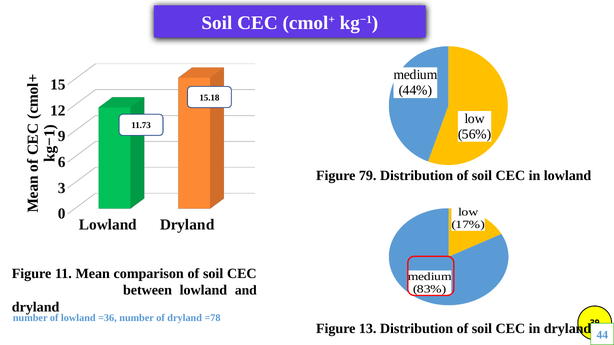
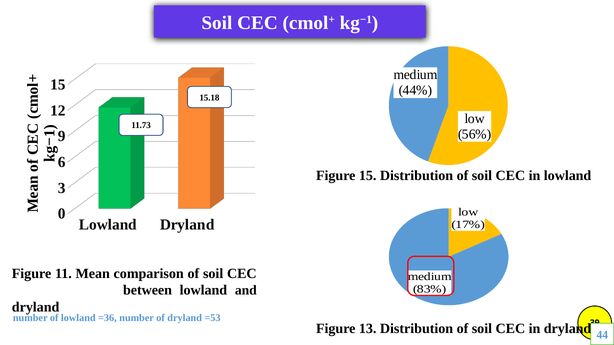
Figure 79: 79 -> 15 (368, 176)
=78: =78 -> =53 (213, 318)
